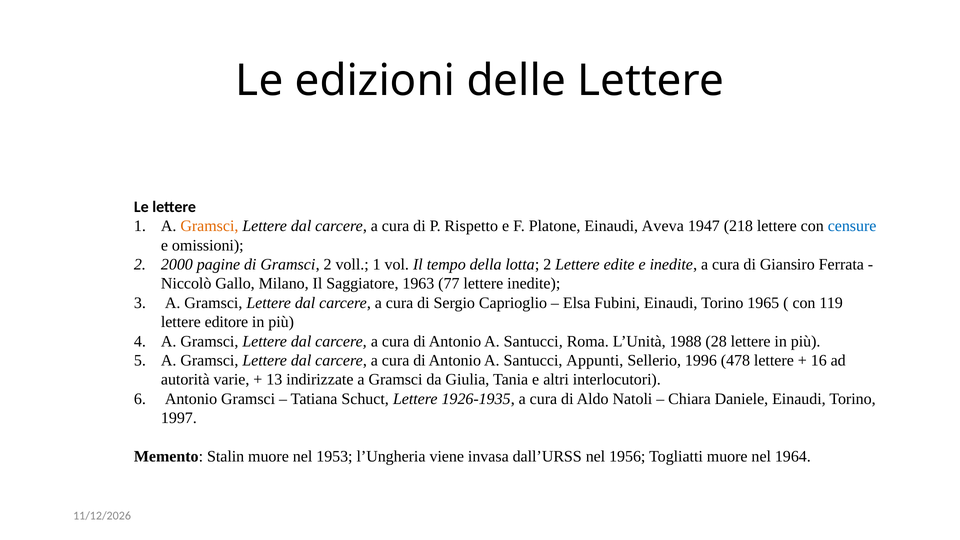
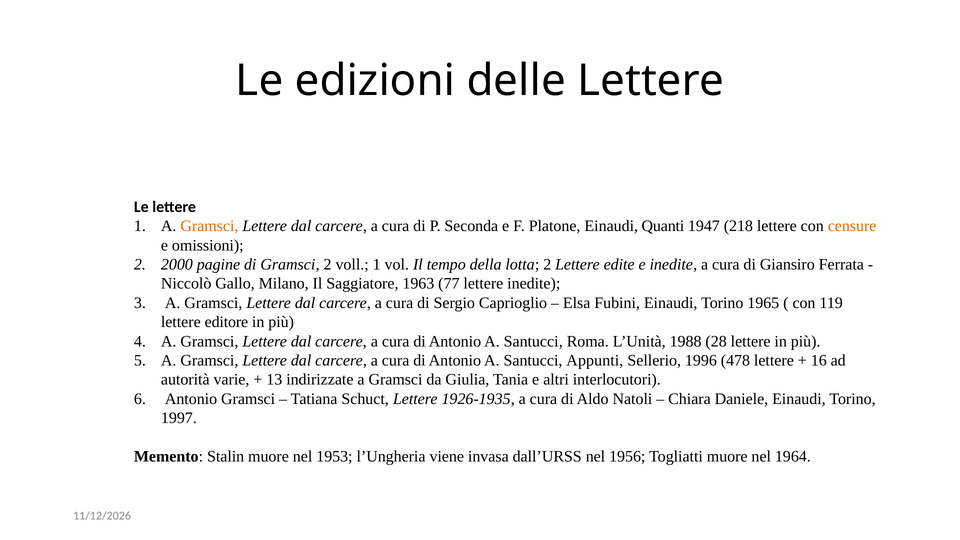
Rispetto: Rispetto -> Seconda (471, 226)
Aveva: Aveva -> Quanti (663, 226)
censure colour: blue -> orange (852, 226)
